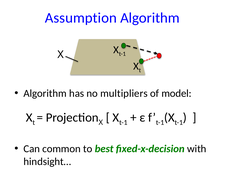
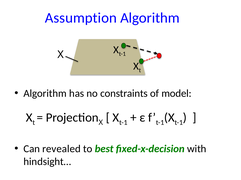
multipliers: multipliers -> constraints (124, 94)
common: common -> revealed (61, 149)
